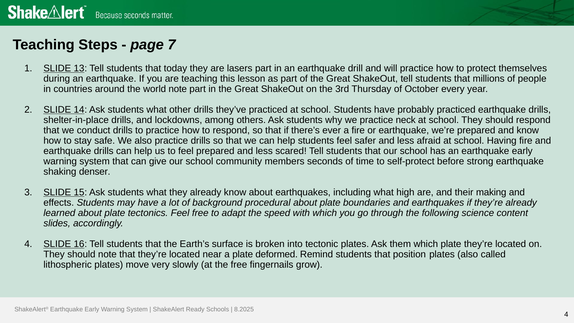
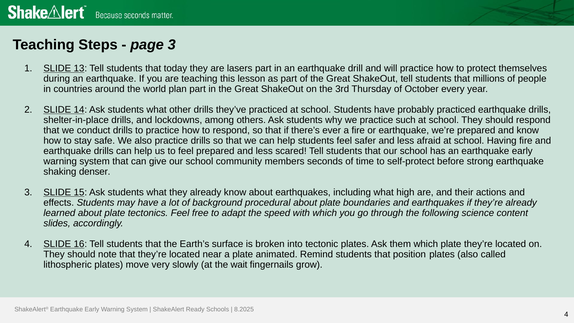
page 7: 7 -> 3 (172, 45)
world note: note -> plan (178, 89)
neck: neck -> such (406, 120)
making: making -> actions (491, 192)
deformed: deformed -> animated (277, 254)
the free: free -> wait (239, 265)
